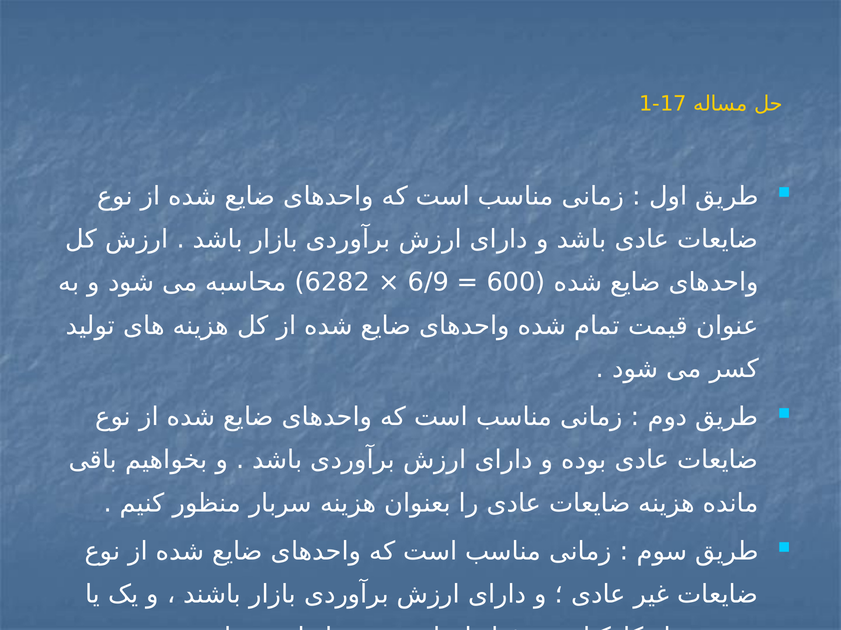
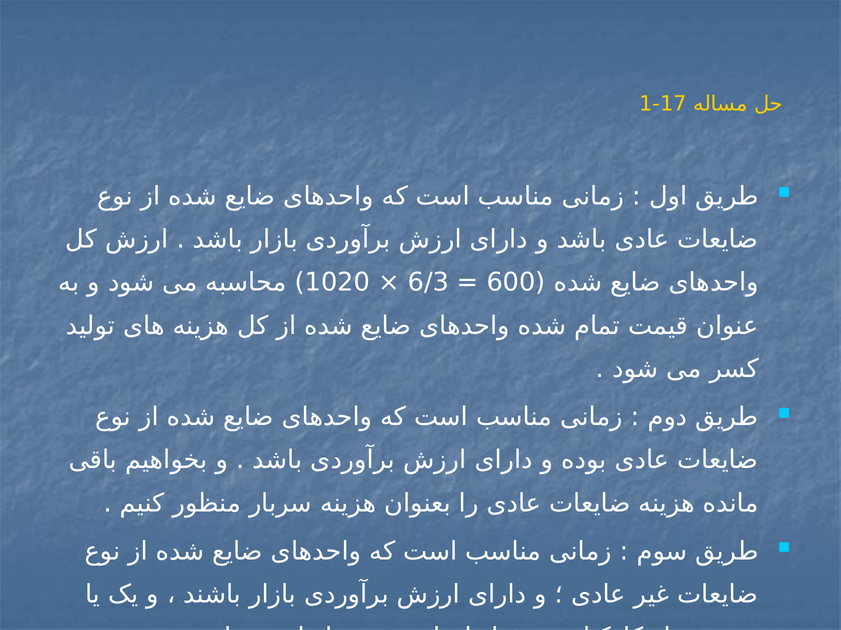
6282: 6282 -> 1020 (337, 283)
6/9: 6/9 -> 6/3 (428, 283)
